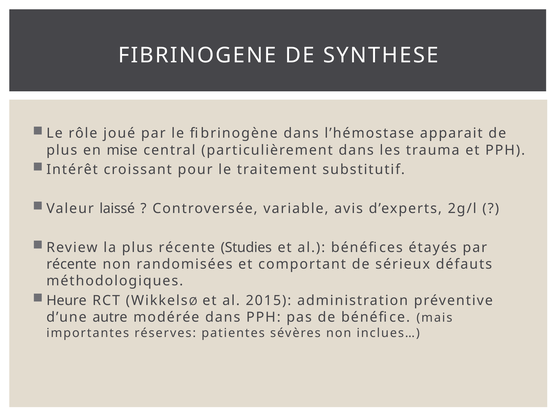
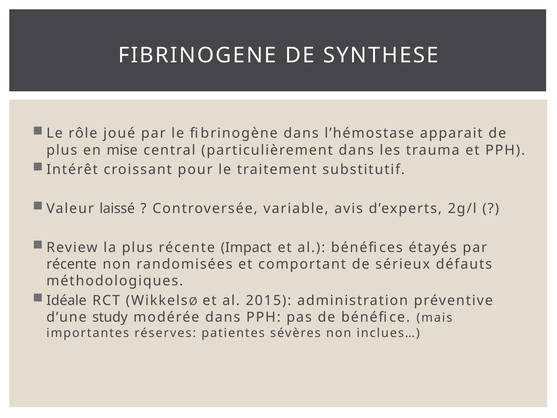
Studies: Studies -> Impact (246, 247)
Heure: Heure -> Idéale (66, 300)
autre: autre -> study (110, 317)
